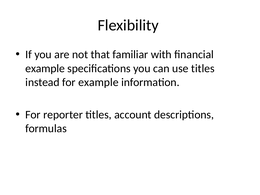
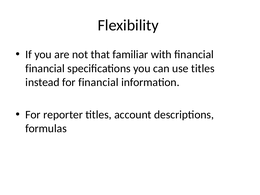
example: example -> financial (45, 68)
for example: example -> financial (98, 82)
